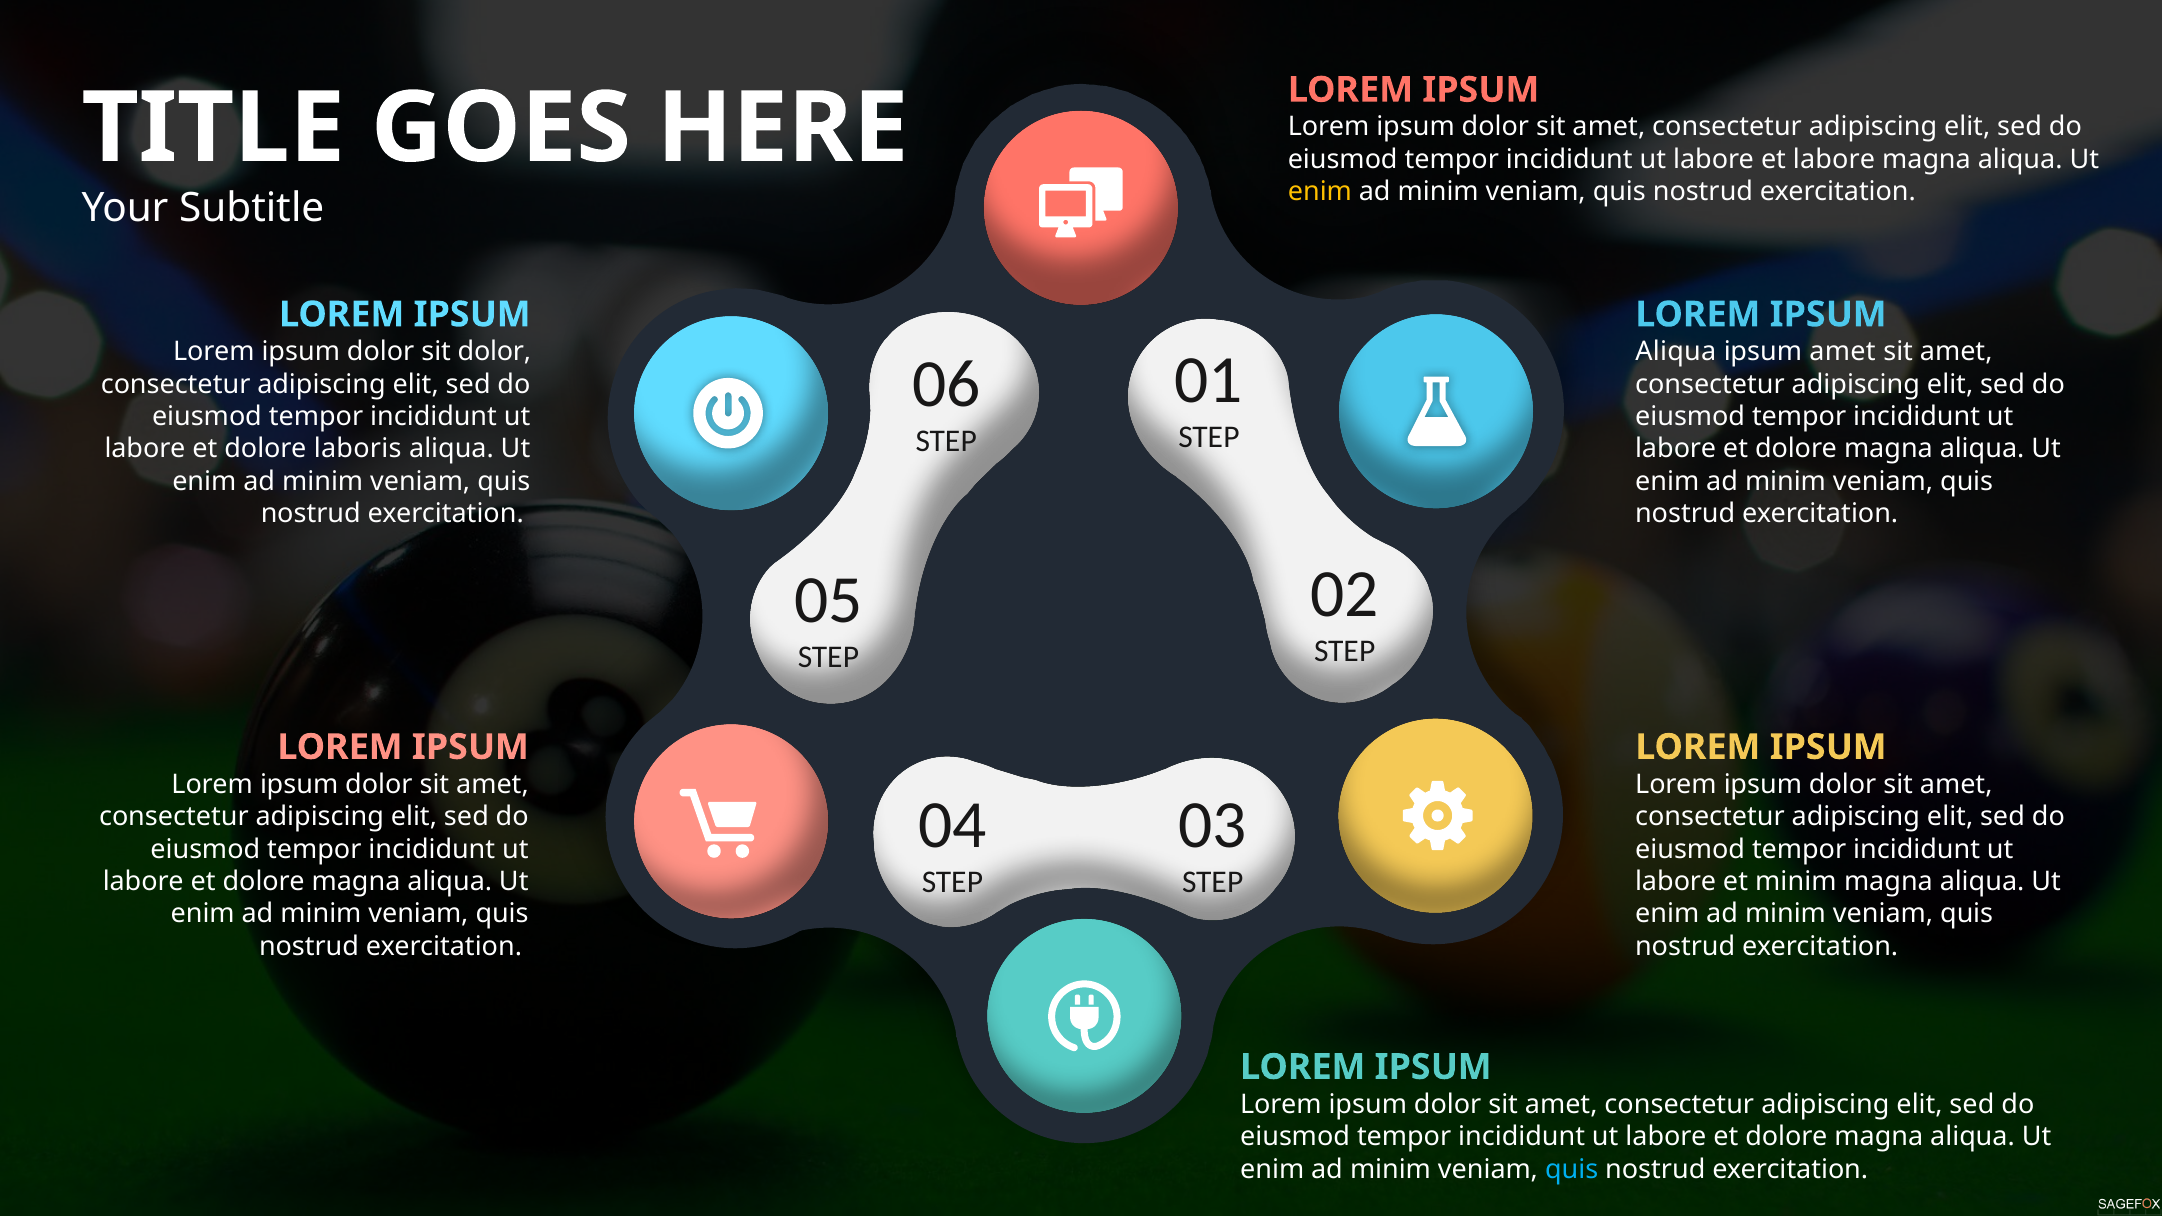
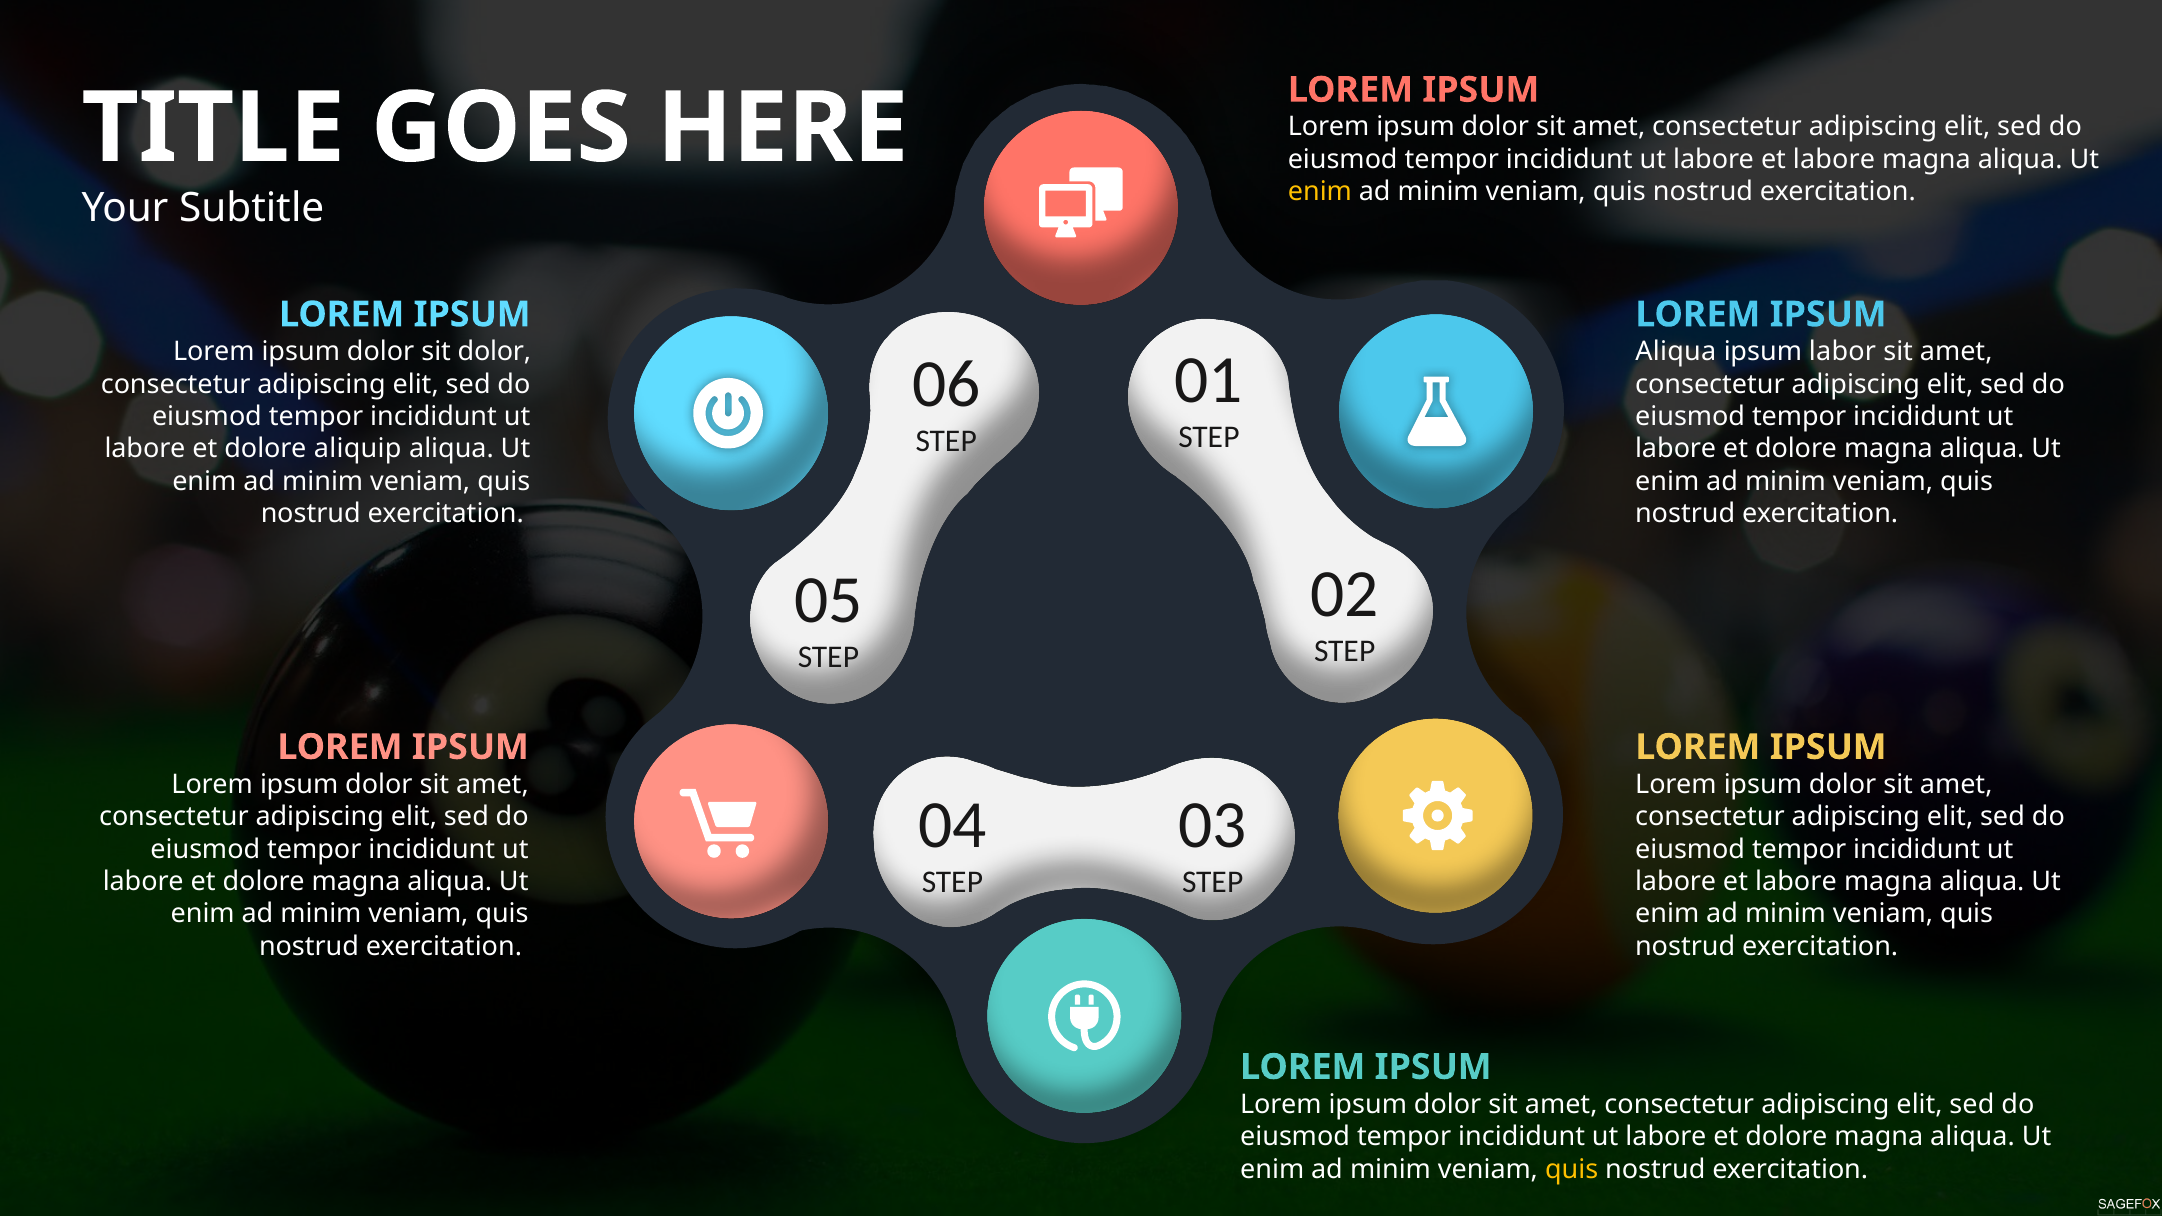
ipsum amet: amet -> labor (1842, 352)
laboris: laboris -> aliquip (358, 449)
minim: minim -> labore (1796, 882)
quis colour: light blue -> yellow (1572, 1169)
